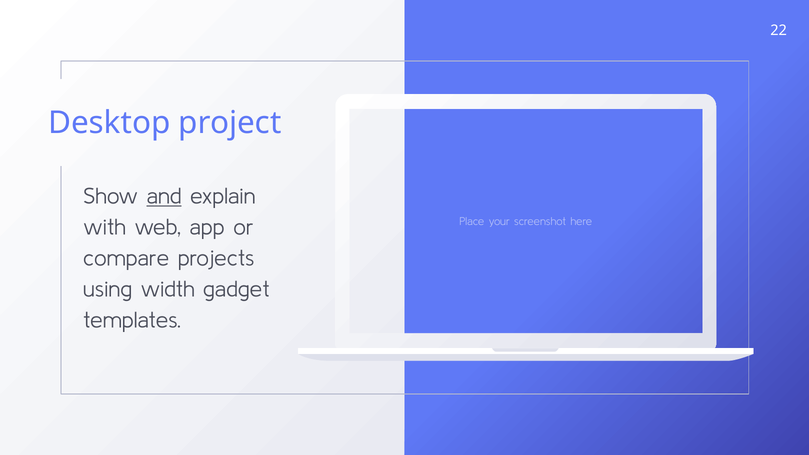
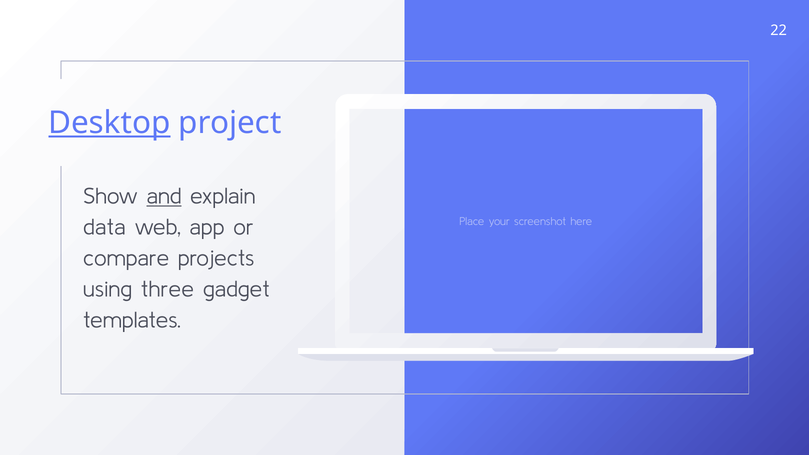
Desktop underline: none -> present (109, 123)
with: with -> data (104, 227)
width: width -> three (167, 289)
